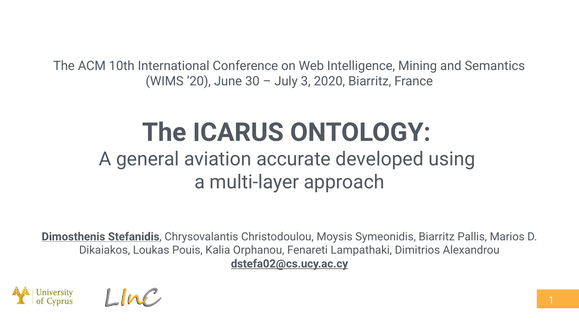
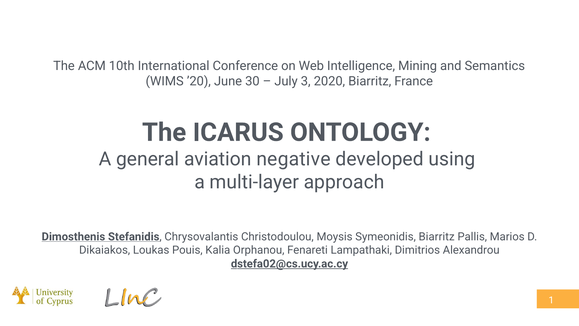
accurate: accurate -> negative (294, 159)
